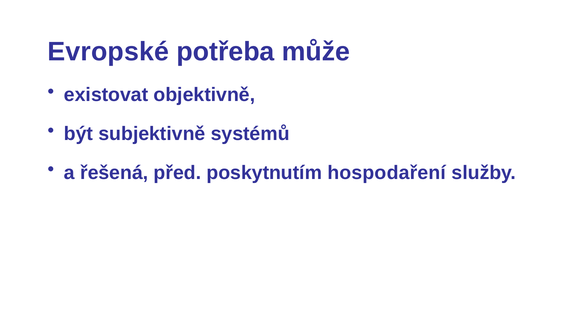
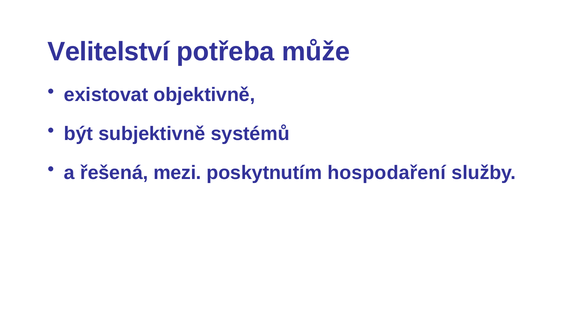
Evropské: Evropské -> Velitelství (108, 52)
před: před -> mezi (177, 173)
